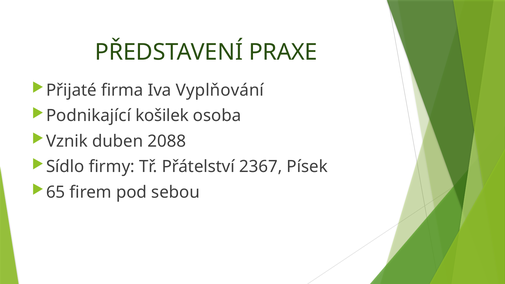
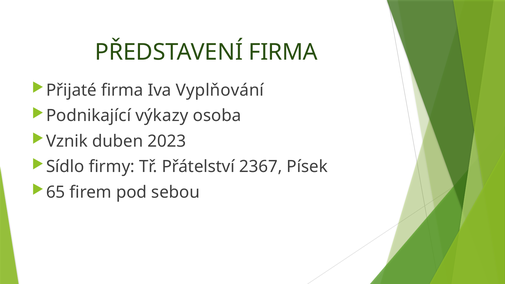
PŘEDSTAVENÍ PRAXE: PRAXE -> FIRMA (283, 52)
košilek: košilek -> výkazy (162, 116)
2088: 2088 -> 2023 (167, 141)
